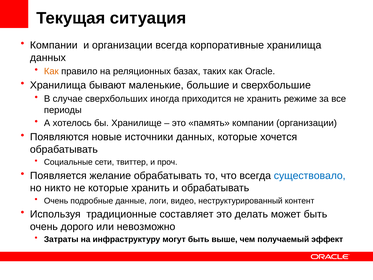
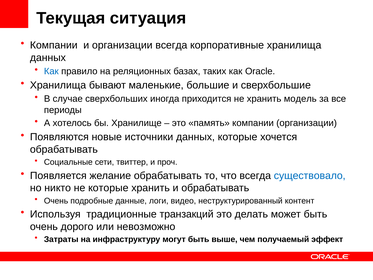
Как colour: orange -> blue (51, 71)
режиме: режиме -> модель (300, 99)
составляет: составляет -> транзакций (187, 214)
